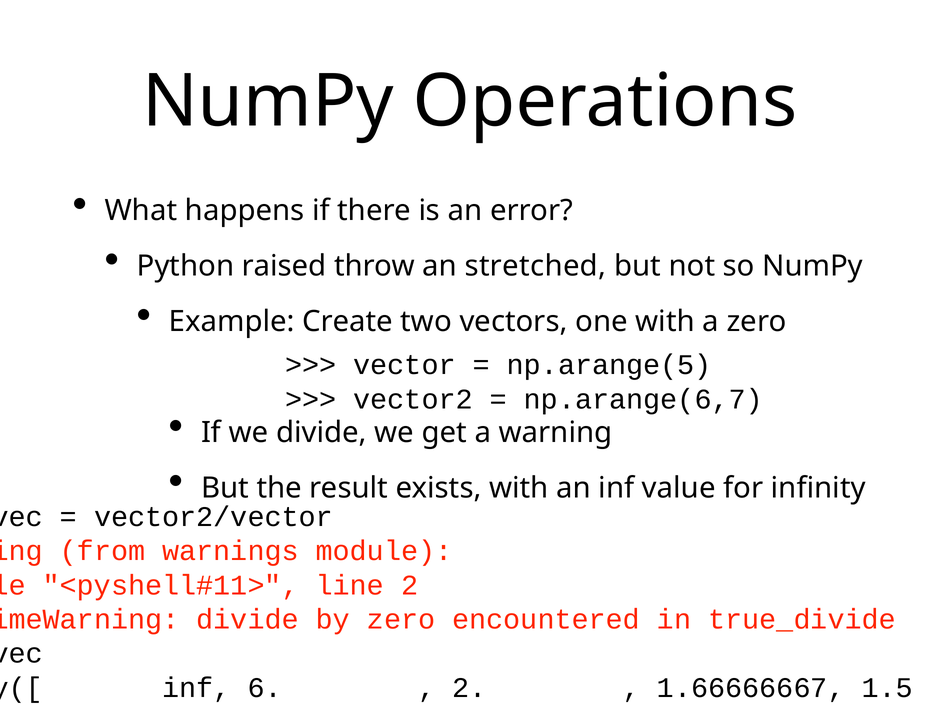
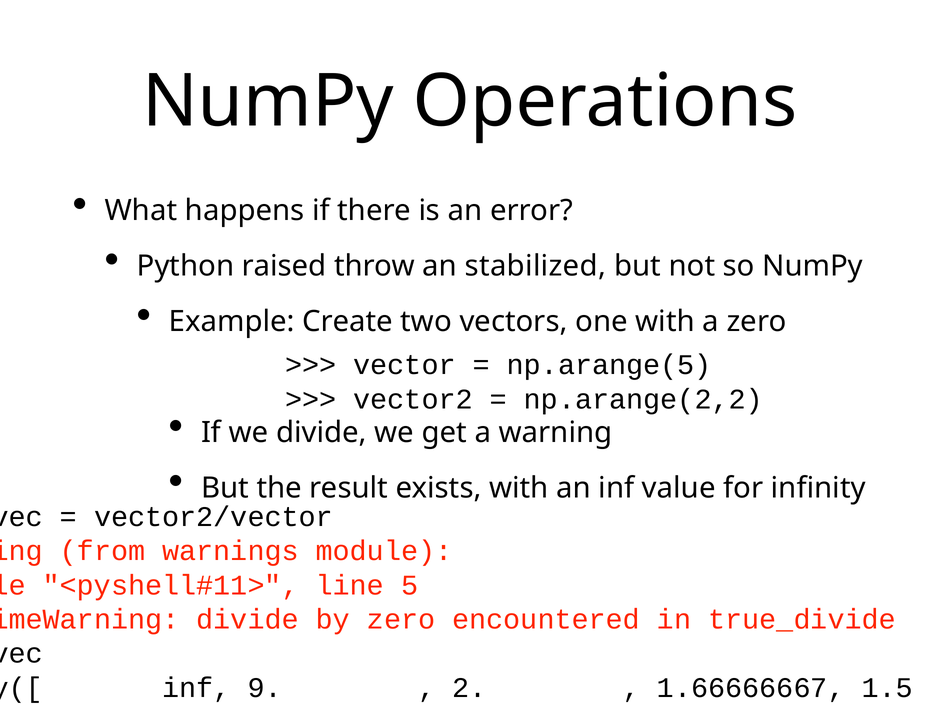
stretched: stretched -> stabilized (535, 266)
np.arange(6,7: np.arange(6,7 -> np.arange(2,2 (643, 399)
line 2: 2 -> 5 (410, 585)
6: 6 -> 9 (265, 688)
